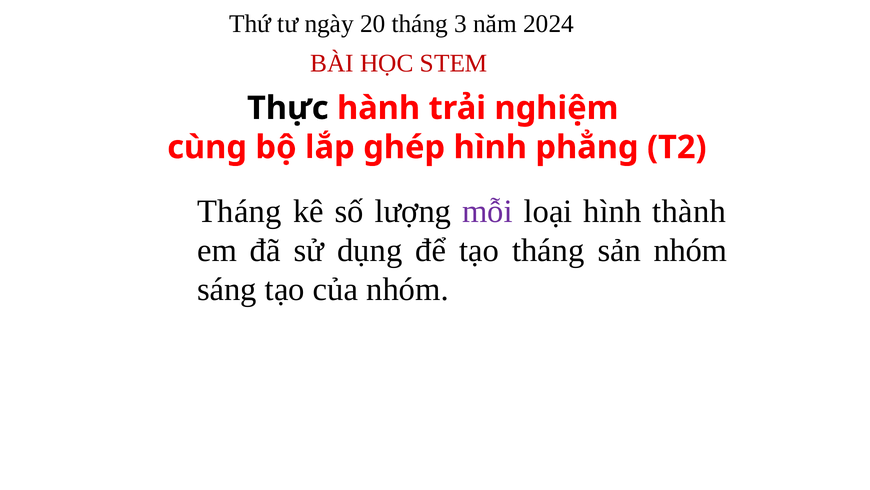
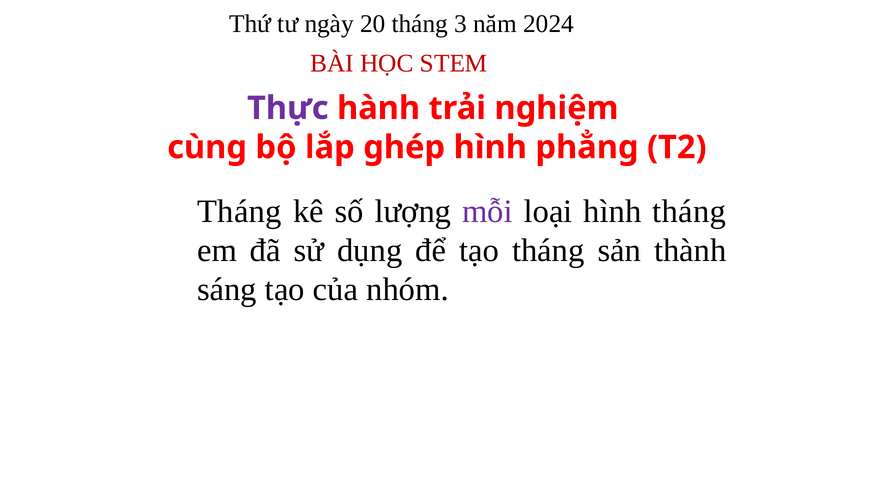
Thực colour: black -> purple (288, 108)
hình thành: thành -> tháng (689, 211)
sản nhóm: nhóm -> thành (690, 250)
